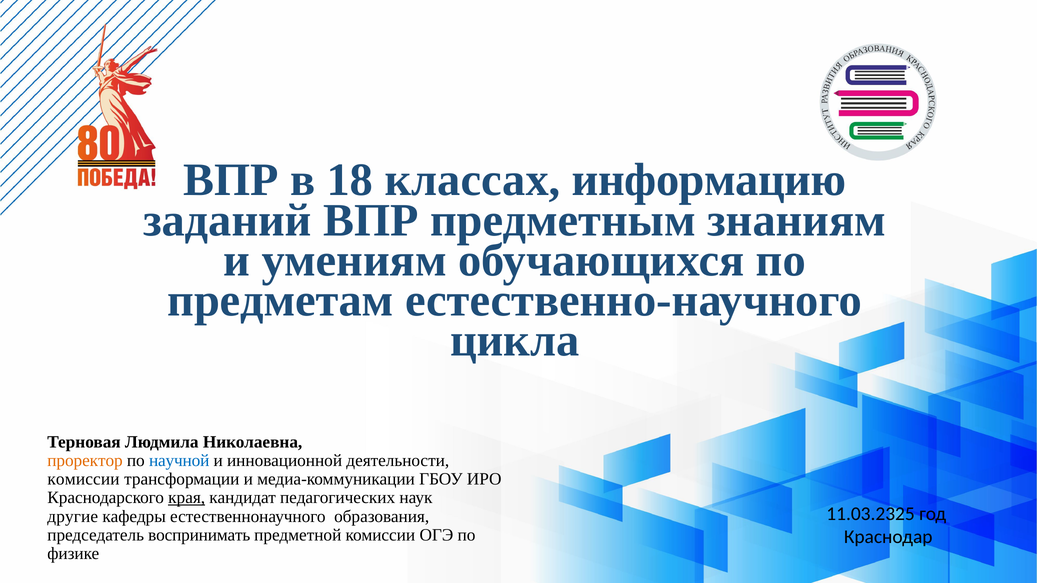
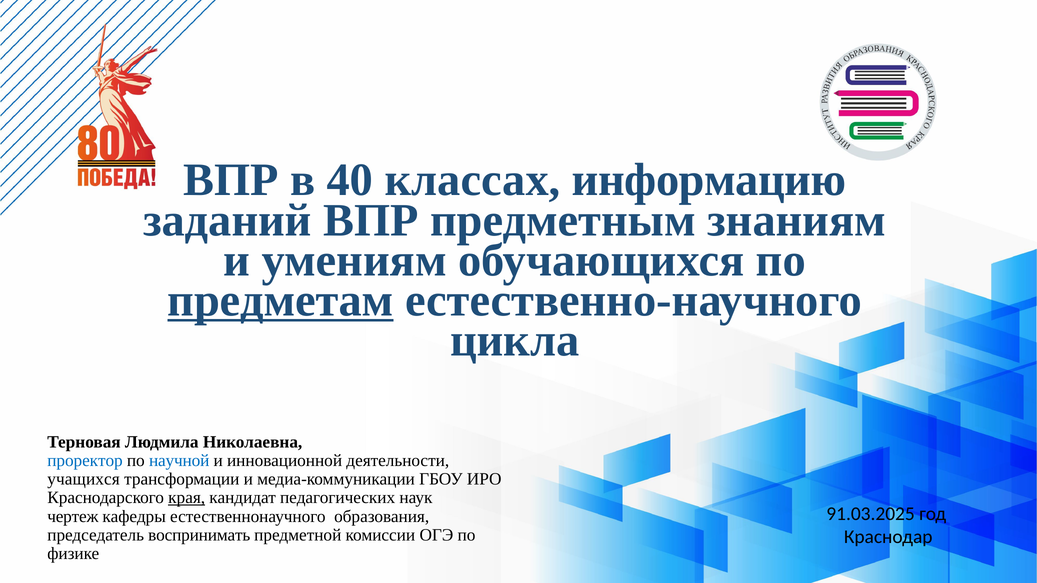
18: 18 -> 40 (350, 180)
предметам underline: none -> present (280, 301)
проректор colour: orange -> blue (85, 461)
комиссии: комиссии -> учащихся (84, 479)
11.03.2325: 11.03.2325 -> 91.03.2025 (871, 514)
другие: другие -> чертеж (73, 517)
